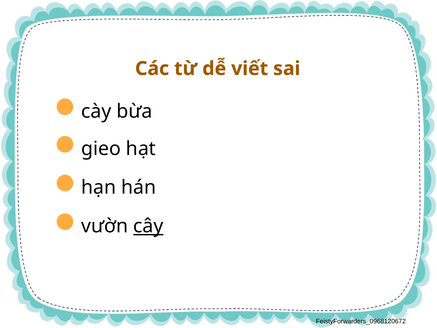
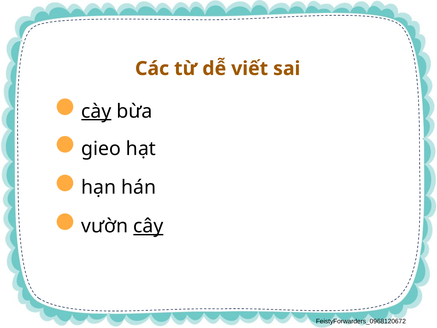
cày underline: none -> present (96, 111)
